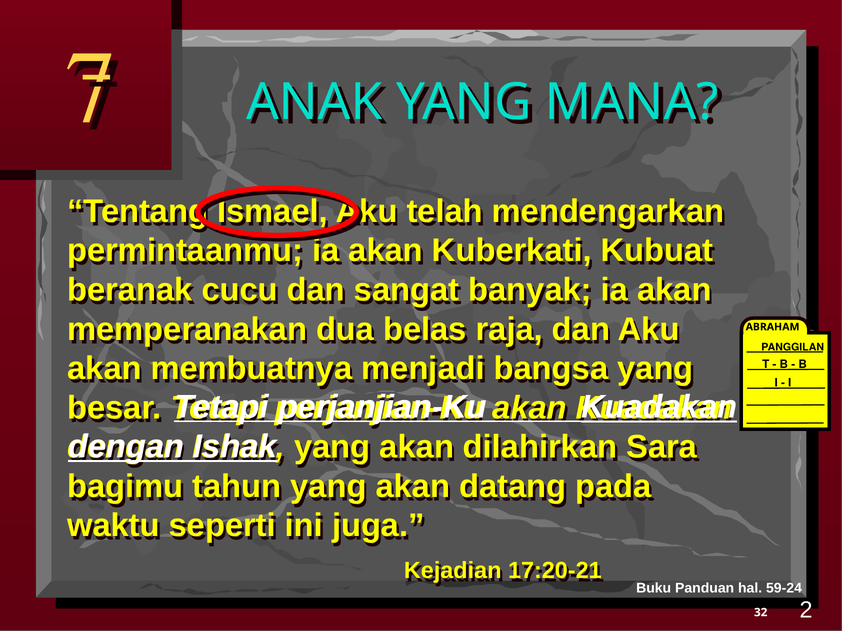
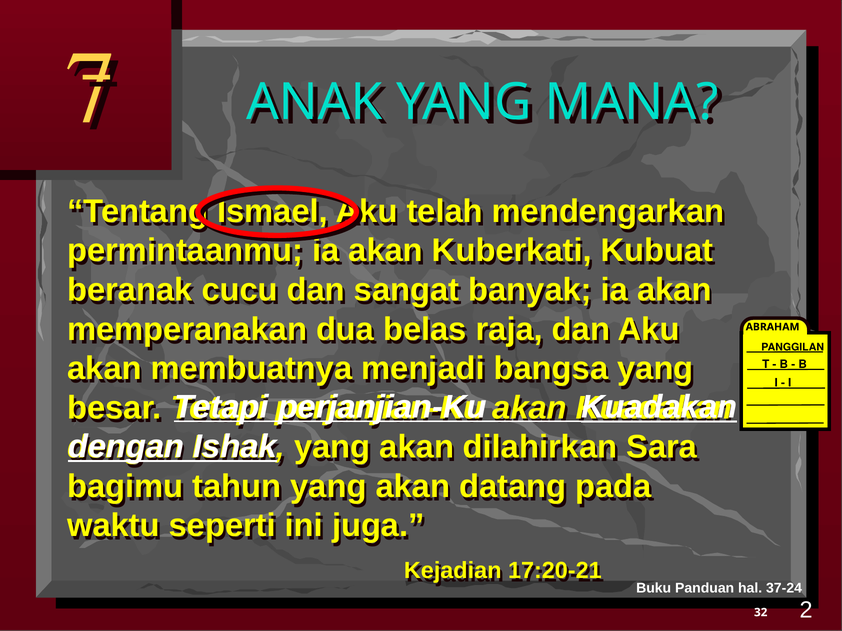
59-24: 59-24 -> 37-24 (784, 588)
